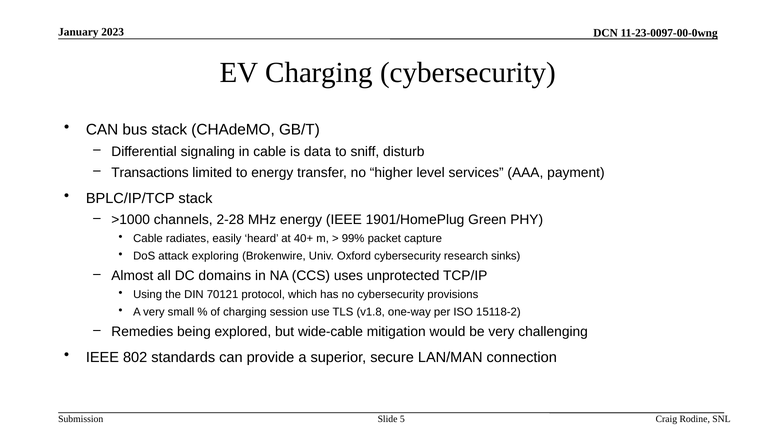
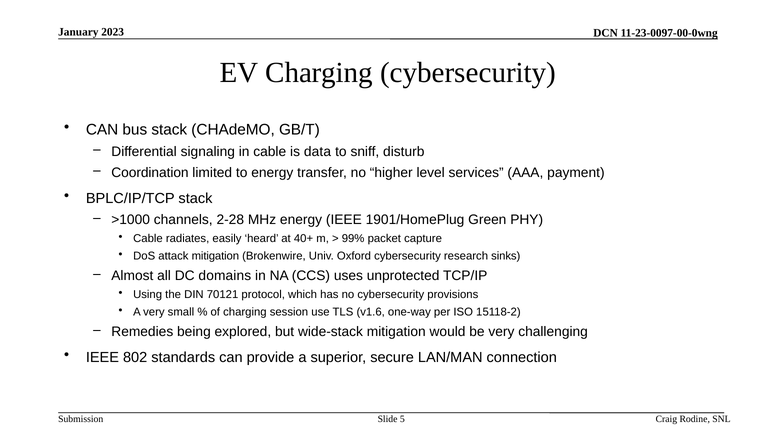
Transactions: Transactions -> Coordination (150, 173)
attack exploring: exploring -> mitigation (215, 256)
v1.8: v1.8 -> v1.6 (371, 312)
wide-cable: wide-cable -> wide-stack (330, 331)
